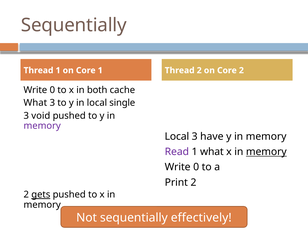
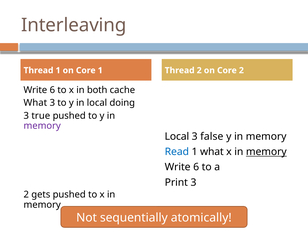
Sequentially: Sequentially -> Interleaving (74, 25)
0: 0 -> 6 (52, 90)
single: single -> doing (122, 103)
void: void -> true (41, 116)
have: have -> false (212, 136)
Read colour: purple -> blue (177, 152)
0: 0 -> 6 (196, 167)
Print 2: 2 -> 3 (193, 182)
gets underline: present -> none (41, 195)
effectively: effectively -> atomically (201, 218)
